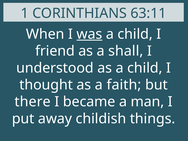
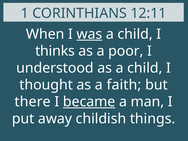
63:11: 63:11 -> 12:11 (148, 13)
friend: friend -> thinks (55, 51)
shall: shall -> poor (126, 51)
became underline: none -> present (89, 102)
